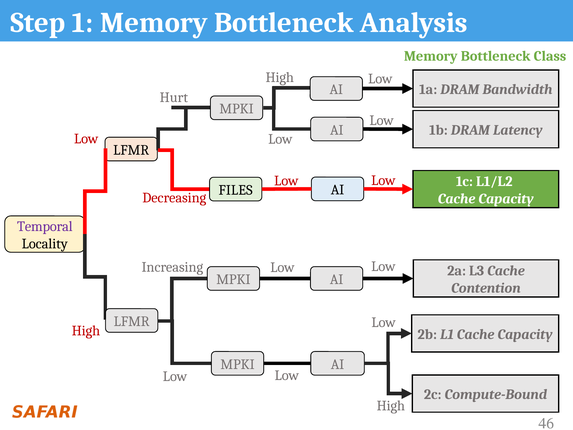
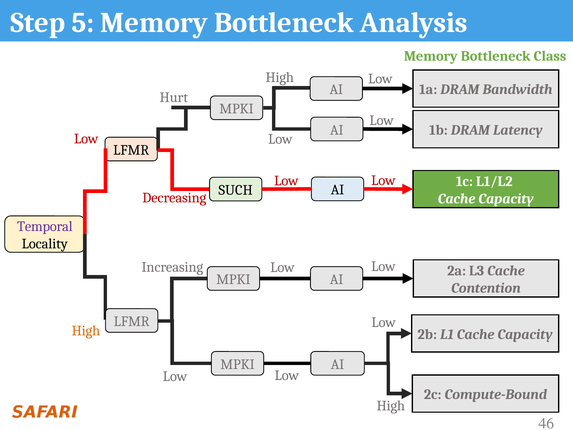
1: 1 -> 5 (83, 23)
FILES: FILES -> SUCH (236, 190)
High colour: red -> orange (86, 331)
